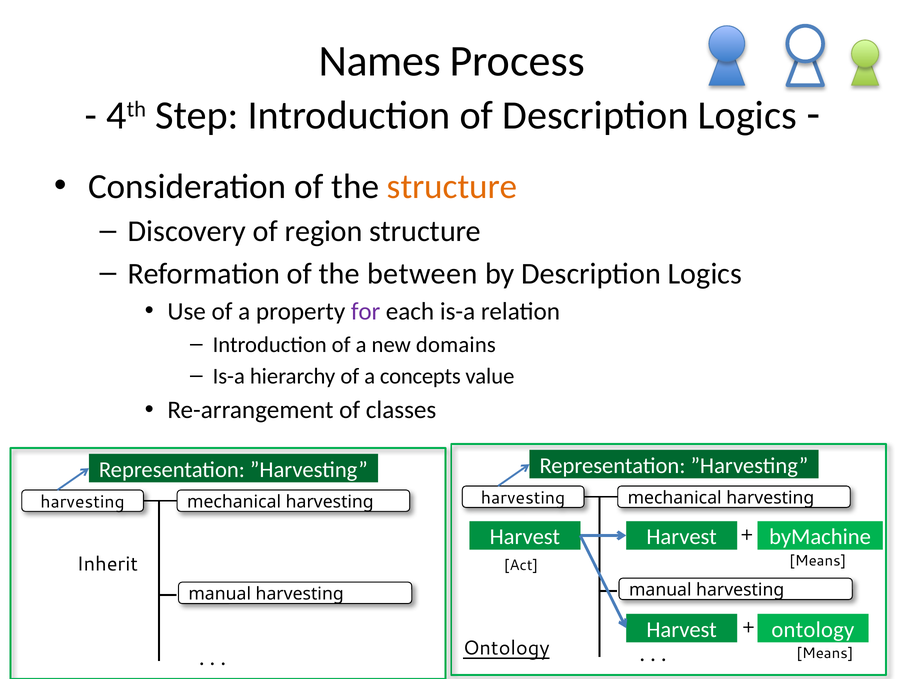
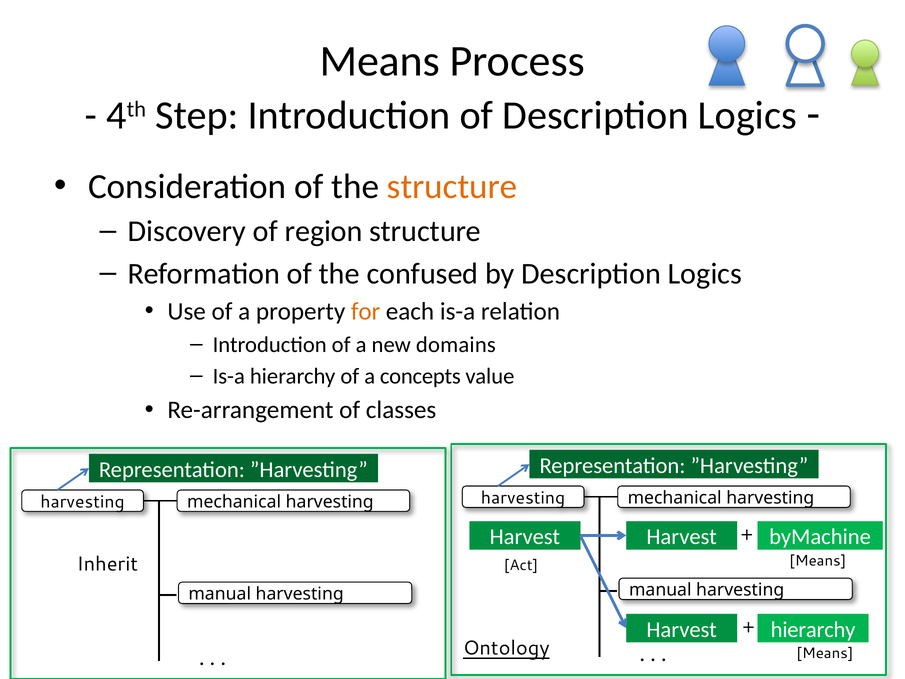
Names: Names -> Means (380, 61)
between: between -> confused (423, 274)
for colour: purple -> orange (366, 311)
ontology: ontology -> hierarchy (813, 629)
